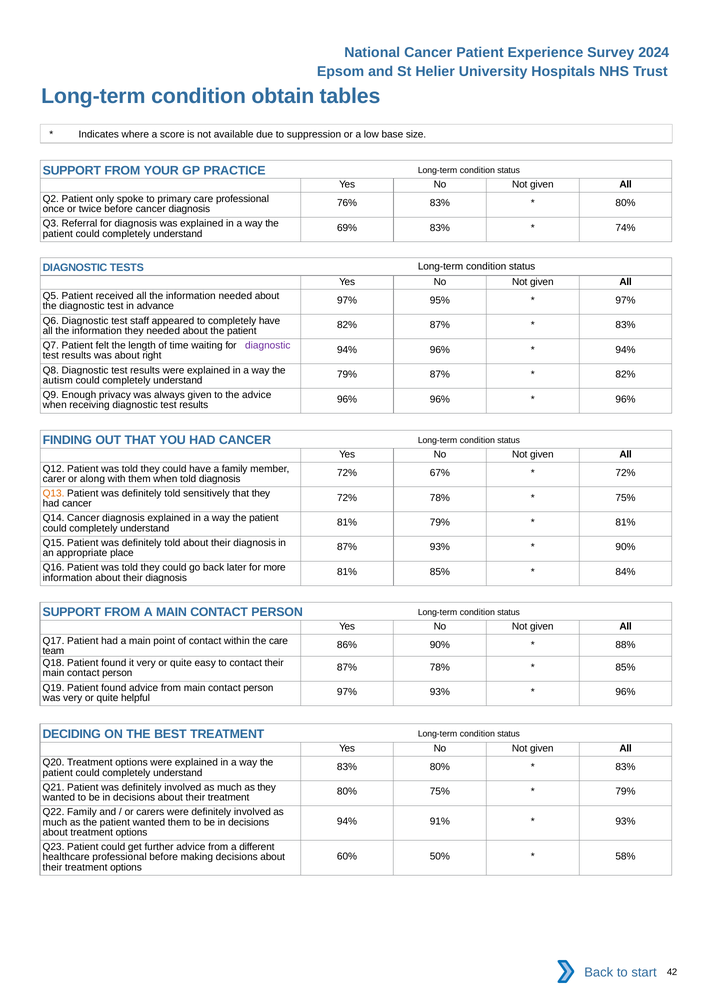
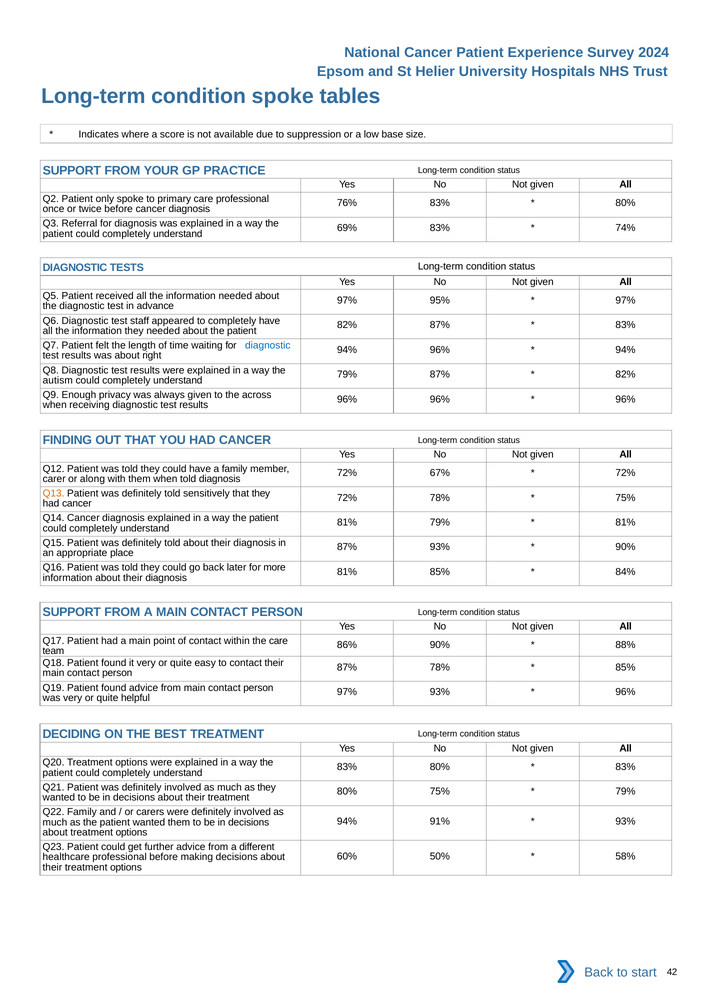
condition obtain: obtain -> spoke (283, 96)
diagnostic colour: purple -> blue (268, 346)
the advice: advice -> across (257, 395)
